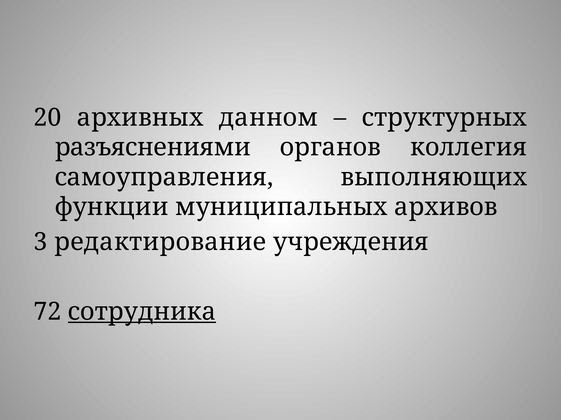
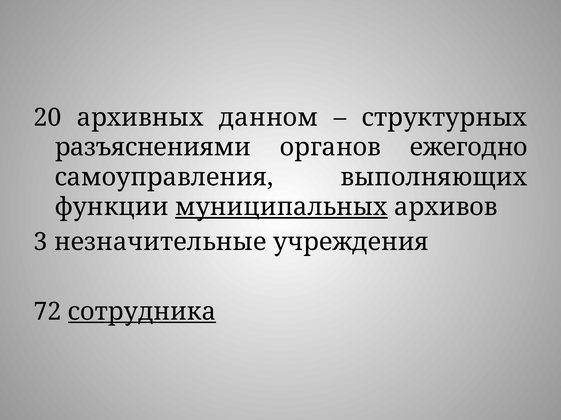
коллегия: коллегия -> ежегодно (469, 148)
муниципальных underline: none -> present (281, 207)
редактирование: редактирование -> незначительные (160, 242)
